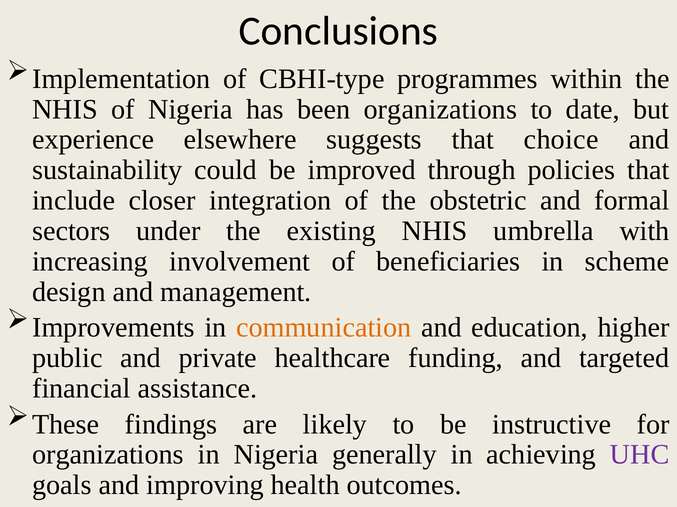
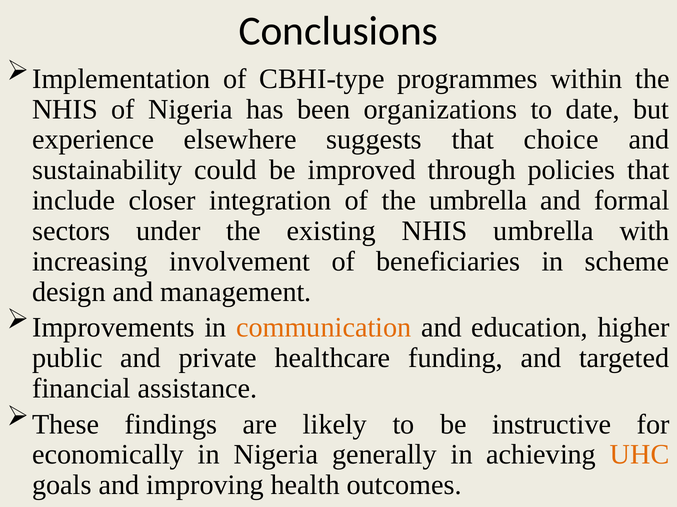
the obstetric: obstetric -> umbrella (478, 201)
organizations: organizations -> economically (108, 455)
UHC colour: purple -> orange (640, 455)
